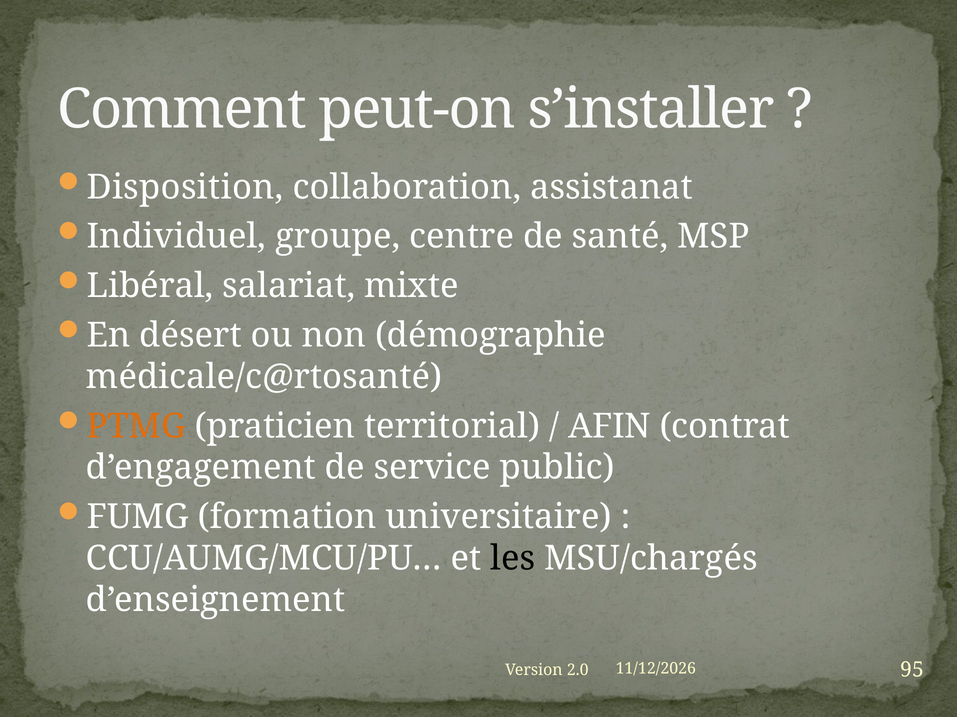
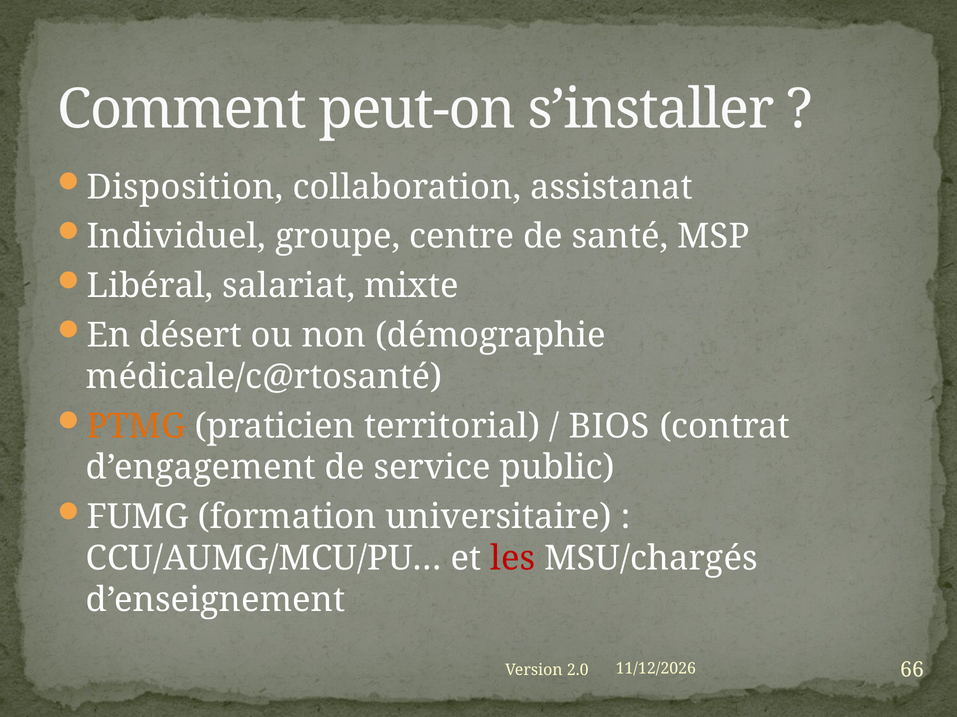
AFIN: AFIN -> BIOS (609, 427)
les colour: black -> red (513, 559)
95: 95 -> 66 (912, 671)
